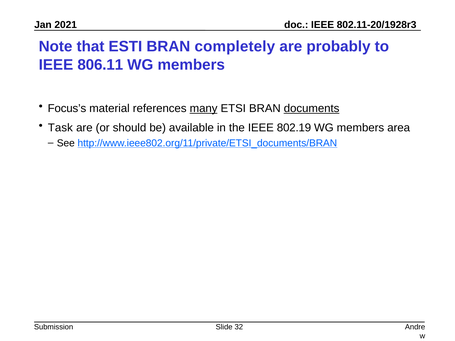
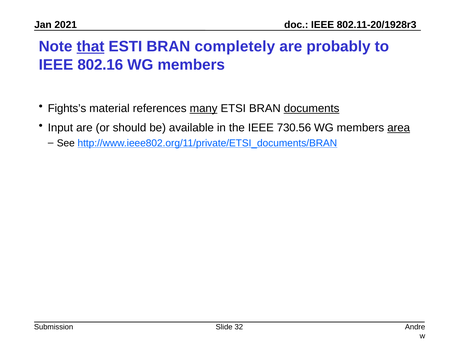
that underline: none -> present (90, 47)
806.11: 806.11 -> 802.16 (100, 65)
Focus’s: Focus’s -> Fights’s (67, 108)
Task: Task -> Input (60, 128)
802.19: 802.19 -> 730.56 (294, 128)
area underline: none -> present (399, 128)
